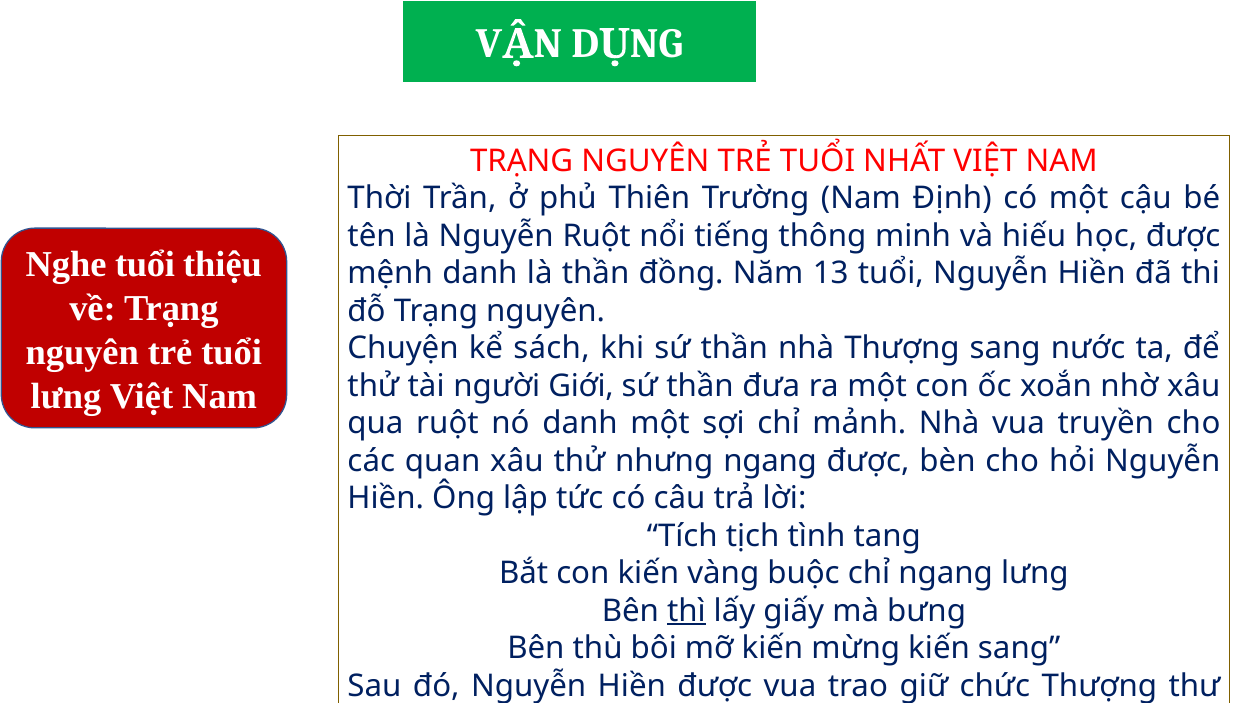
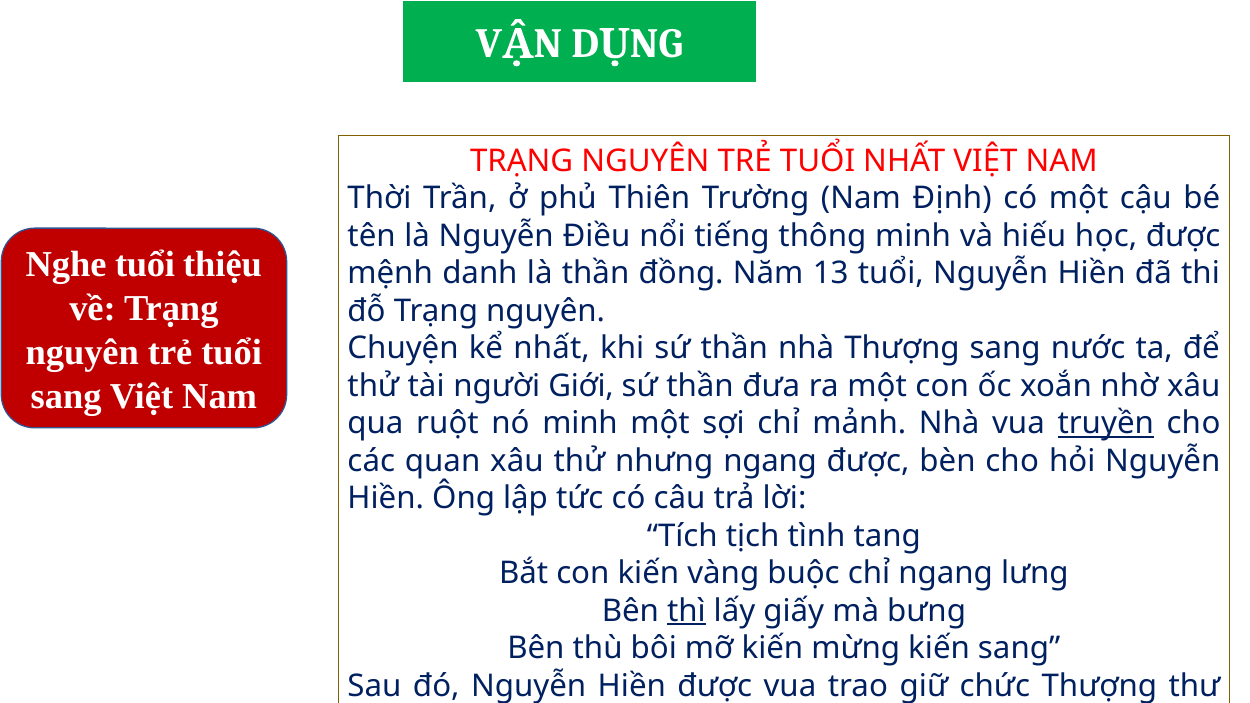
Nguyễn Ruột: Ruột -> Điều (597, 236)
kể sách: sách -> nhất (552, 348)
lưng: lưng -> sang (66, 396)
nó danh: danh -> minh (580, 423)
truyền underline: none -> present (1106, 423)
